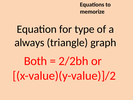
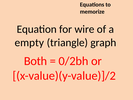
type: type -> wire (84, 29)
always: always -> empty (29, 42)
2/2bh: 2/2bh -> 0/2bh (73, 61)
